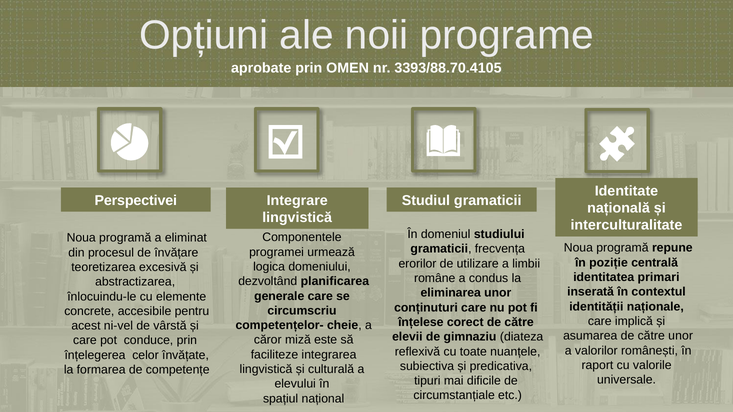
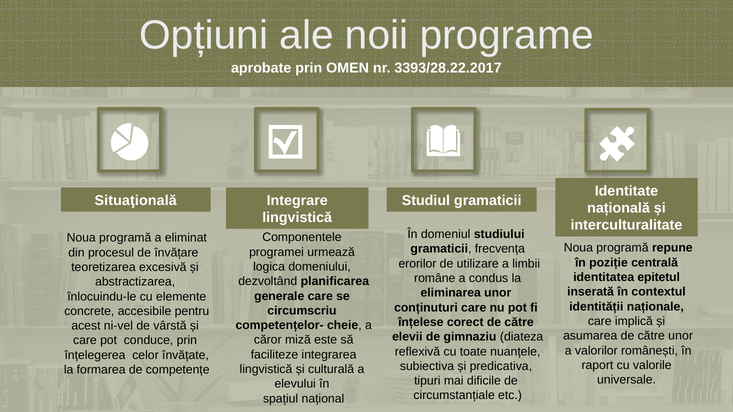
3393/88.70.4105: 3393/88.70.4105 -> 3393/28.22.2017 (448, 68)
Perspectivei: Perspectivei -> Situaţională (136, 201)
primari: primari -> epitetul (659, 277)
